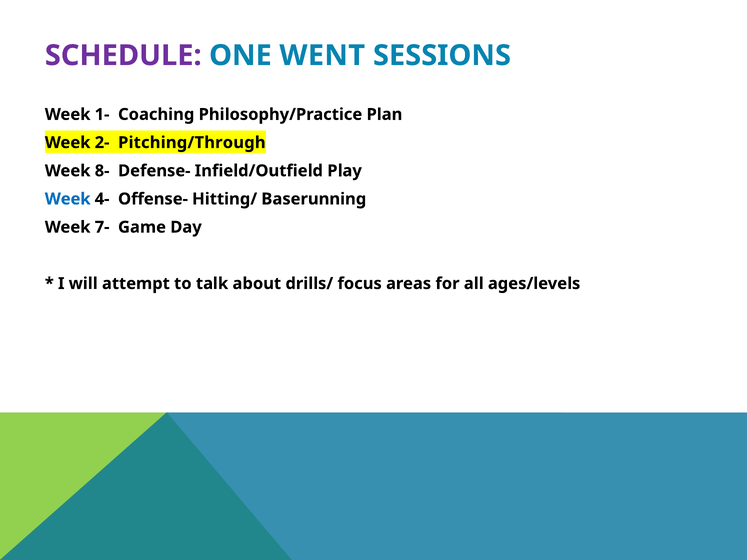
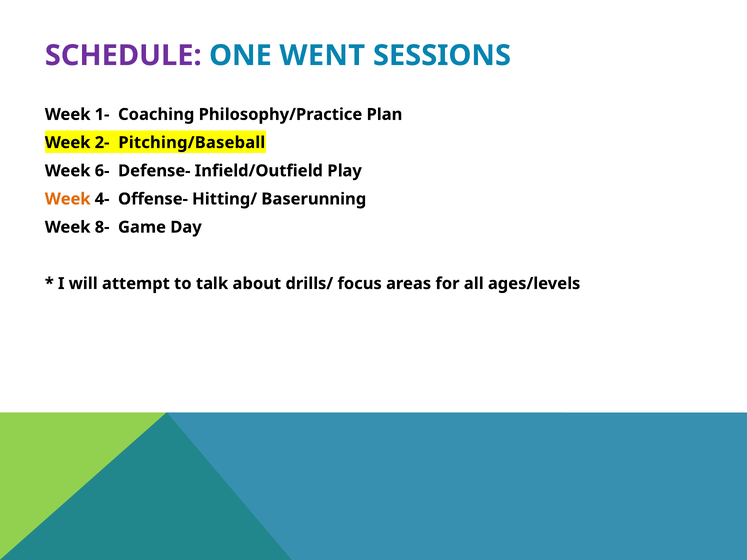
Pitching/Through: Pitching/Through -> Pitching/Baseball (192, 143)
8-: 8- -> 6- (102, 171)
Week colour: blue -> orange (68, 199)
7-: 7- -> 8- (102, 227)
